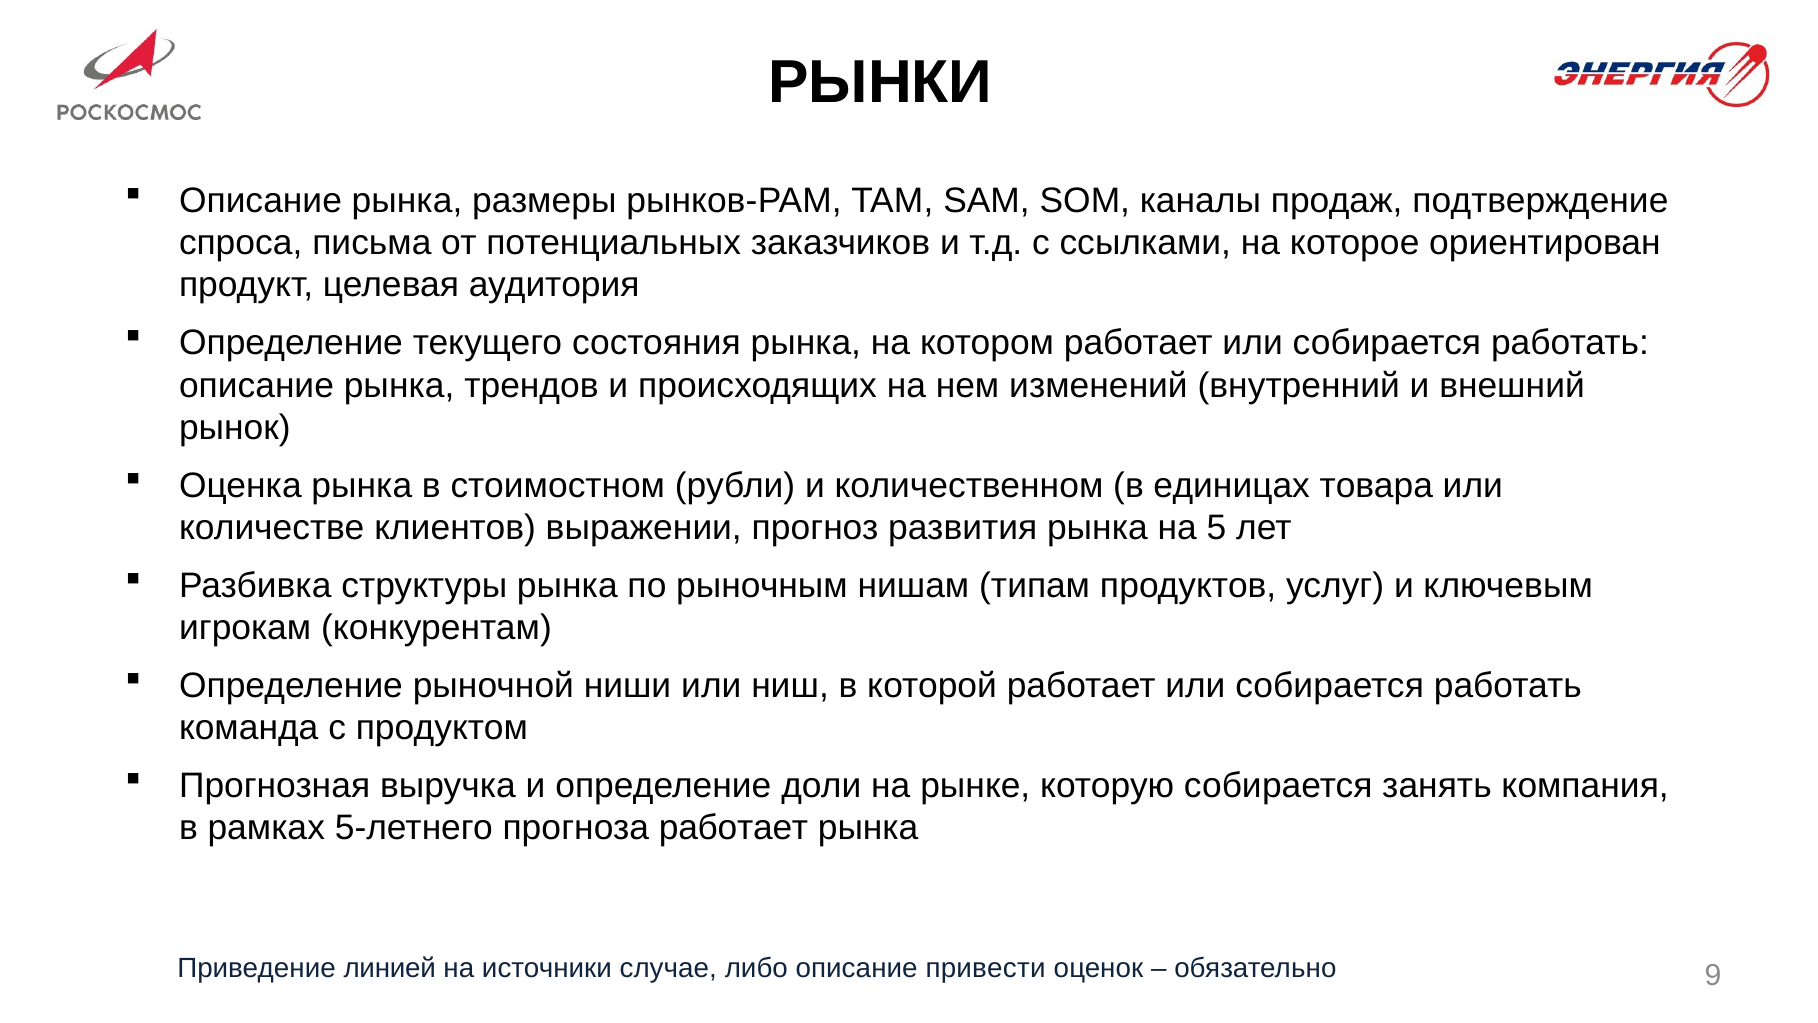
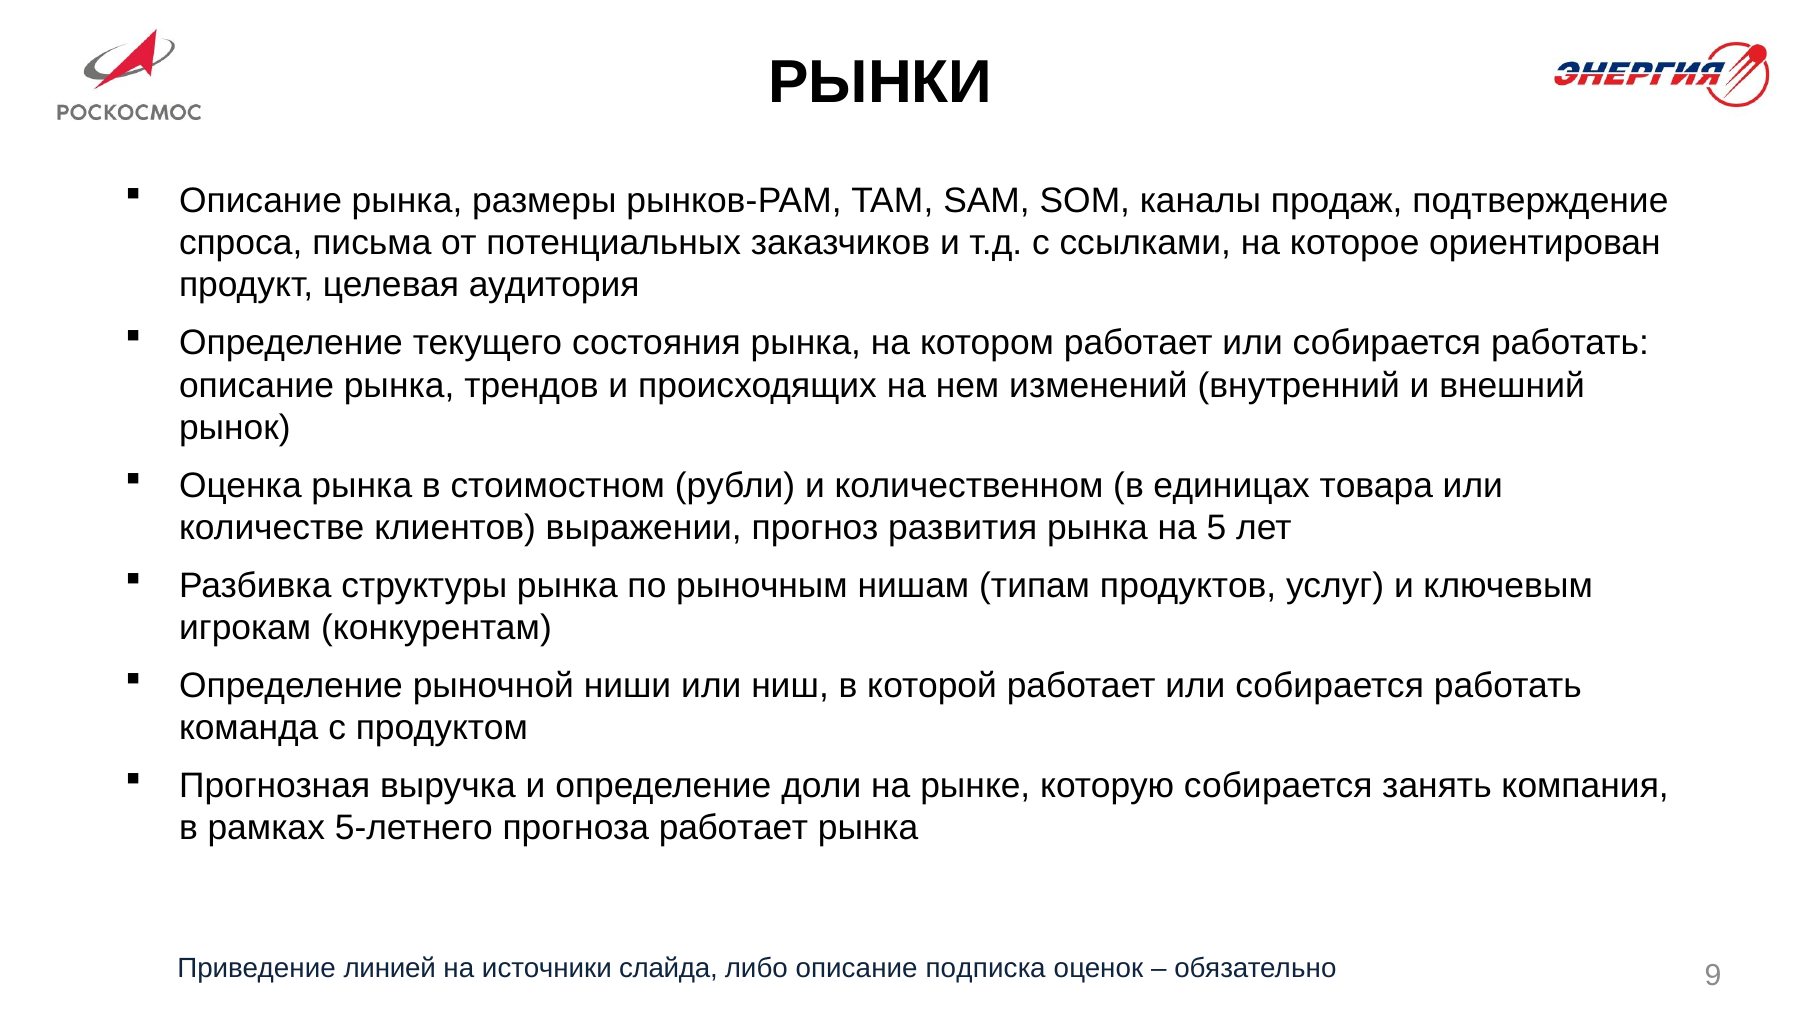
случае: случае -> слайда (668, 968)
привести: привести -> подписка (986, 968)
